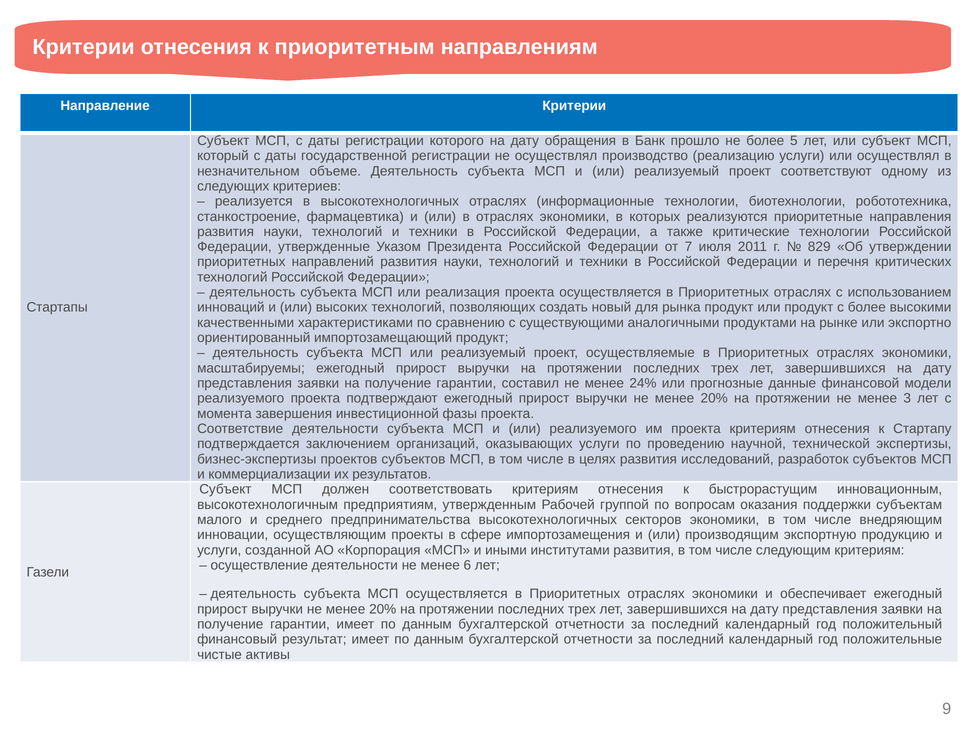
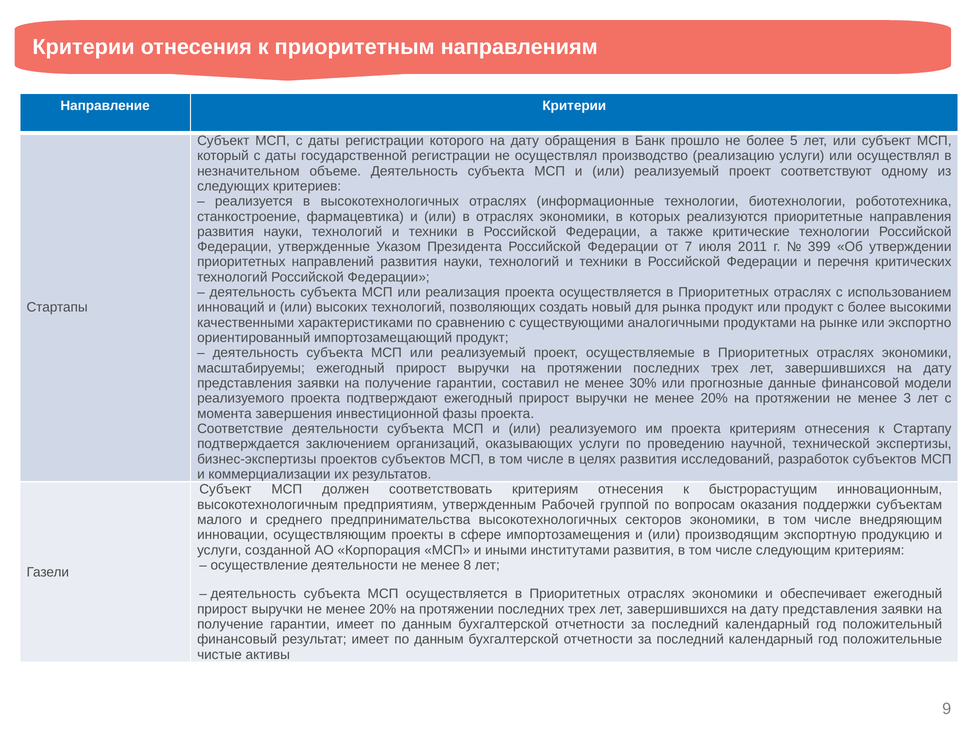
829: 829 -> 399 (819, 247)
24%: 24% -> 30% (643, 384)
6: 6 -> 8 (467, 566)
